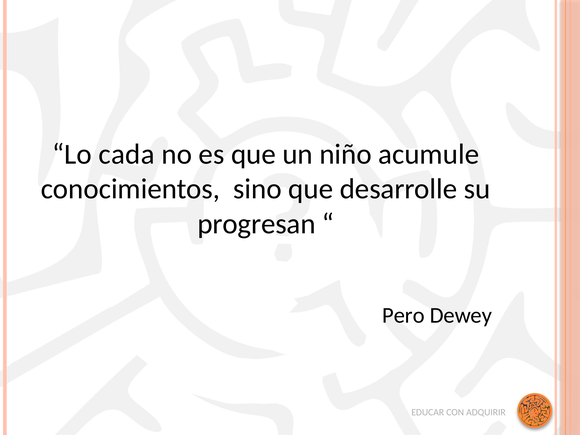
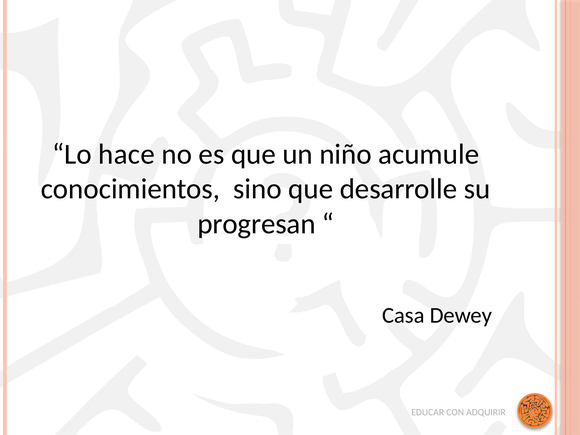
cada: cada -> hace (127, 154)
Pero: Pero -> Casa (403, 315)
